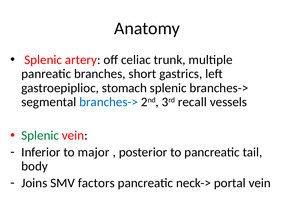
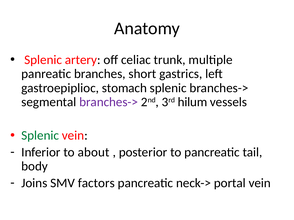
branches-> colour: blue -> purple (109, 102)
recall: recall -> hilum (192, 102)
major: major -> about (94, 152)
